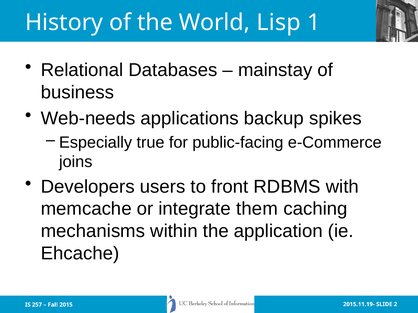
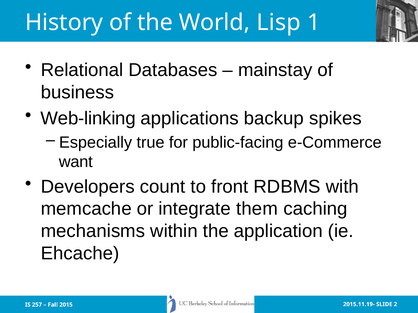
Web-needs: Web-needs -> Web-linking (88, 119)
joins: joins -> want (76, 162)
users: users -> count (163, 187)
